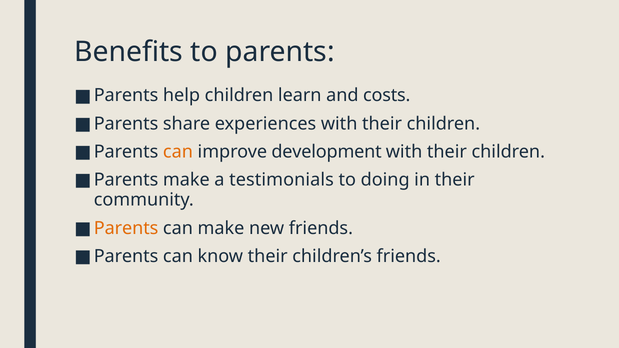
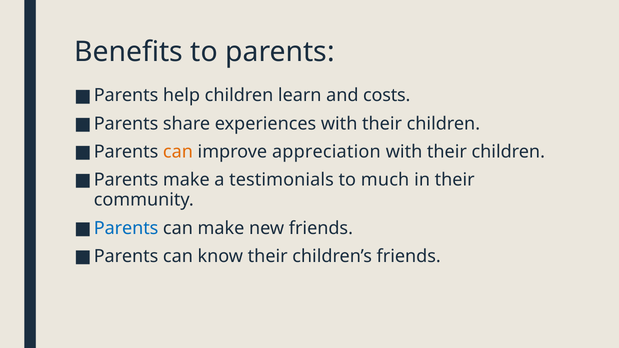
development: development -> appreciation (326, 152)
doing: doing -> much (385, 180)
Parents colour: orange -> blue (126, 228)
